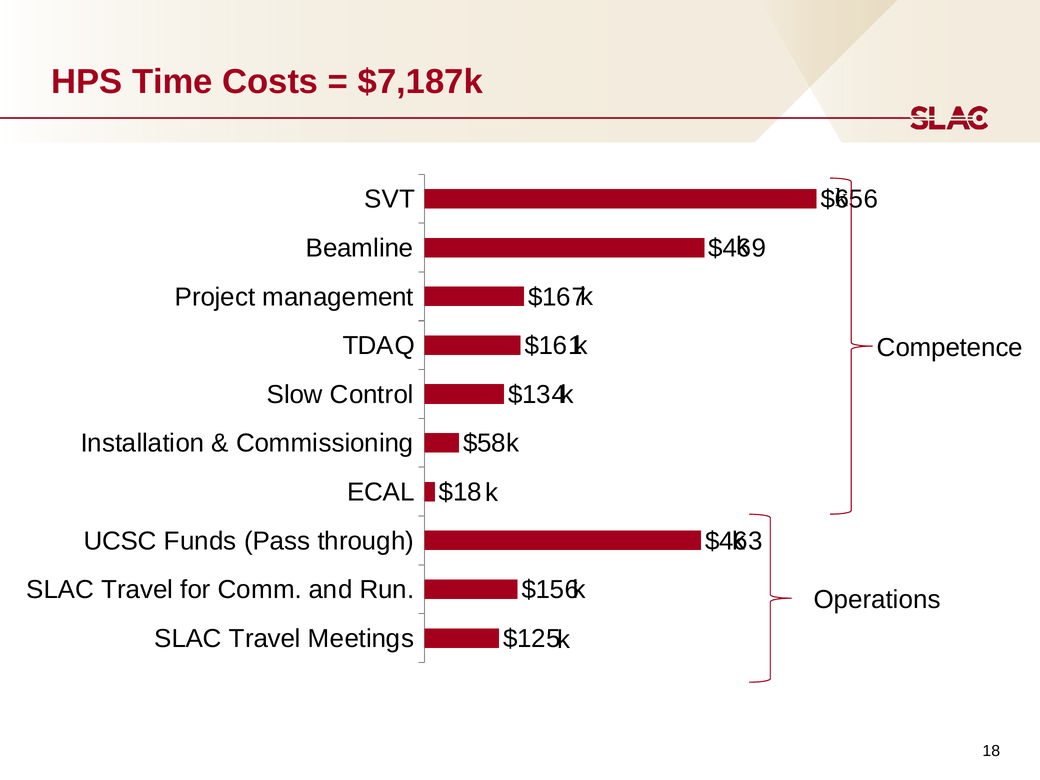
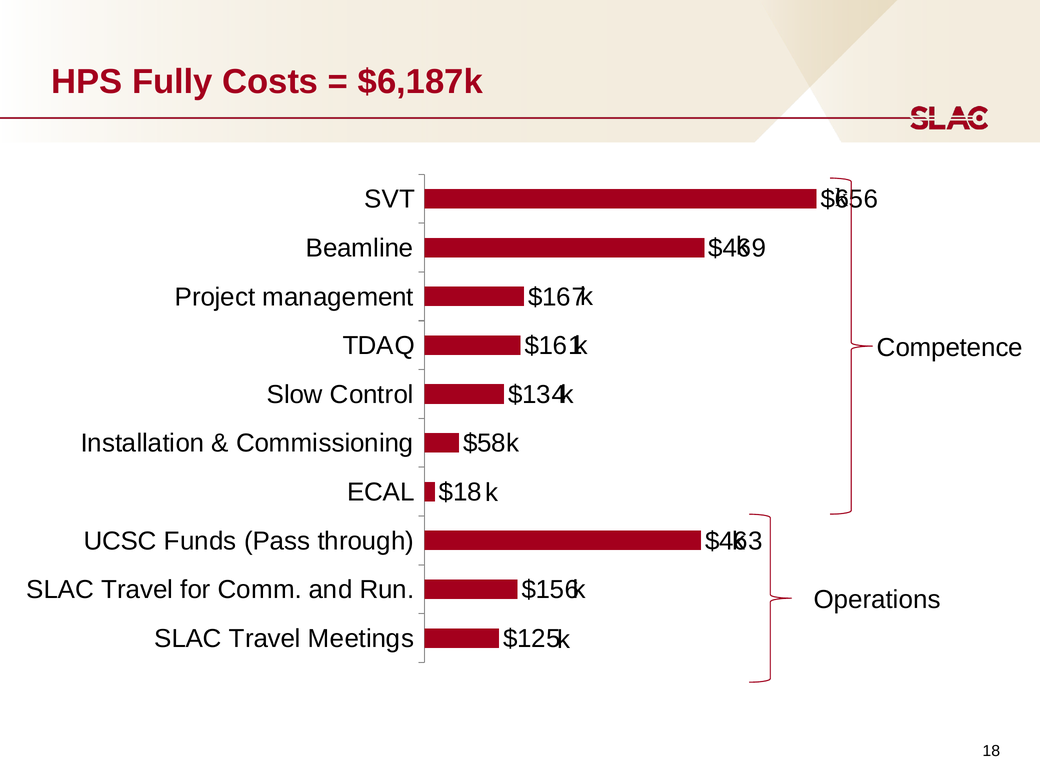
Time: Time -> Fully (172, 82)
$7,187k: $7,187k -> $6,187k (420, 82)
